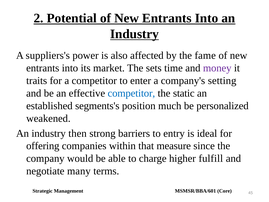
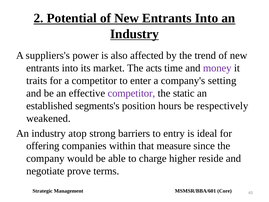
fame: fame -> trend (205, 55)
sets: sets -> acts (154, 68)
competitor colour: blue -> purple (131, 93)
much: much -> hours (170, 106)
personalized: personalized -> respectively (222, 106)
then: then -> atop (78, 133)
fulfill: fulfill -> reside (211, 158)
many: many -> prove (79, 171)
